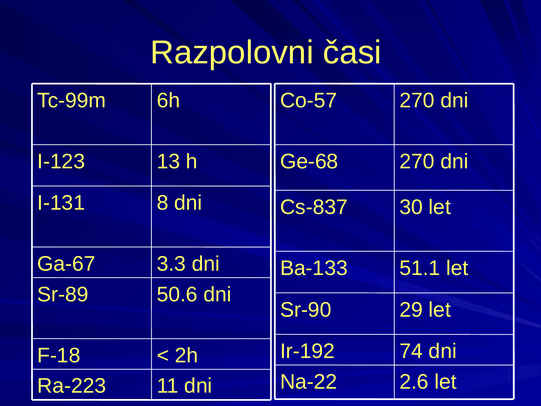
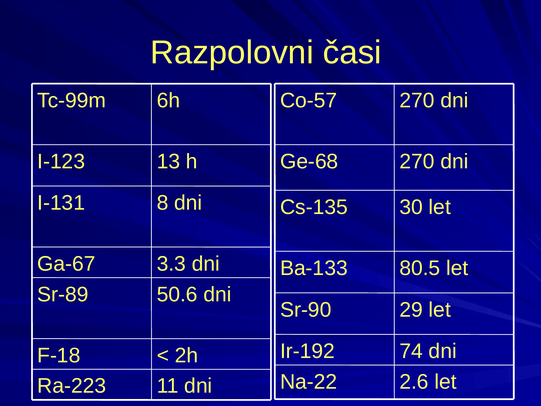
Cs-837: Cs-837 -> Cs-135 (314, 207)
51.1: 51.1 -> 80.5 (420, 268)
